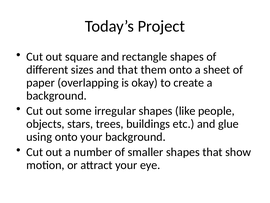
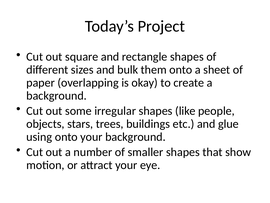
and that: that -> bulk (128, 70)
